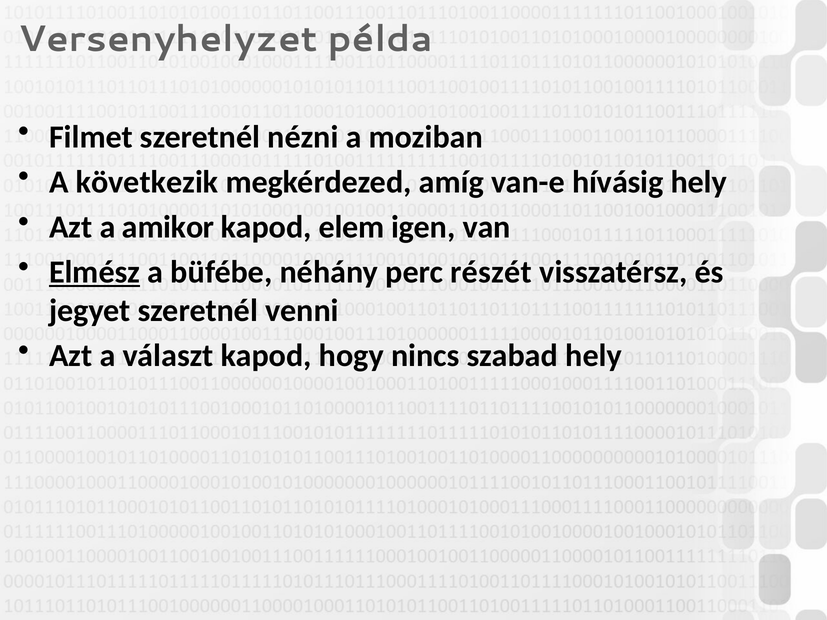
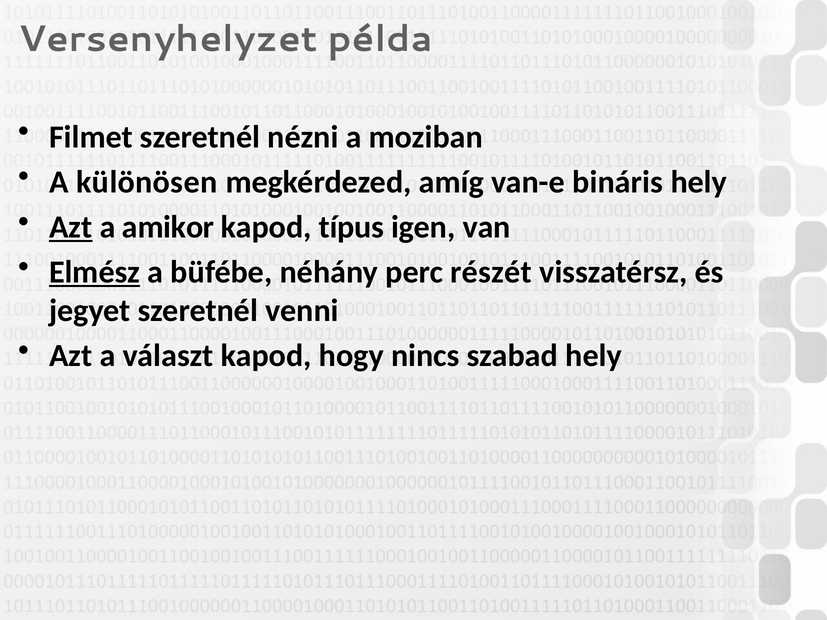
következik: következik -> különösen (147, 182)
hívásig: hívásig -> bináris (618, 182)
Azt underline: none -> present (71, 227)
elem: elem -> típus (351, 227)
